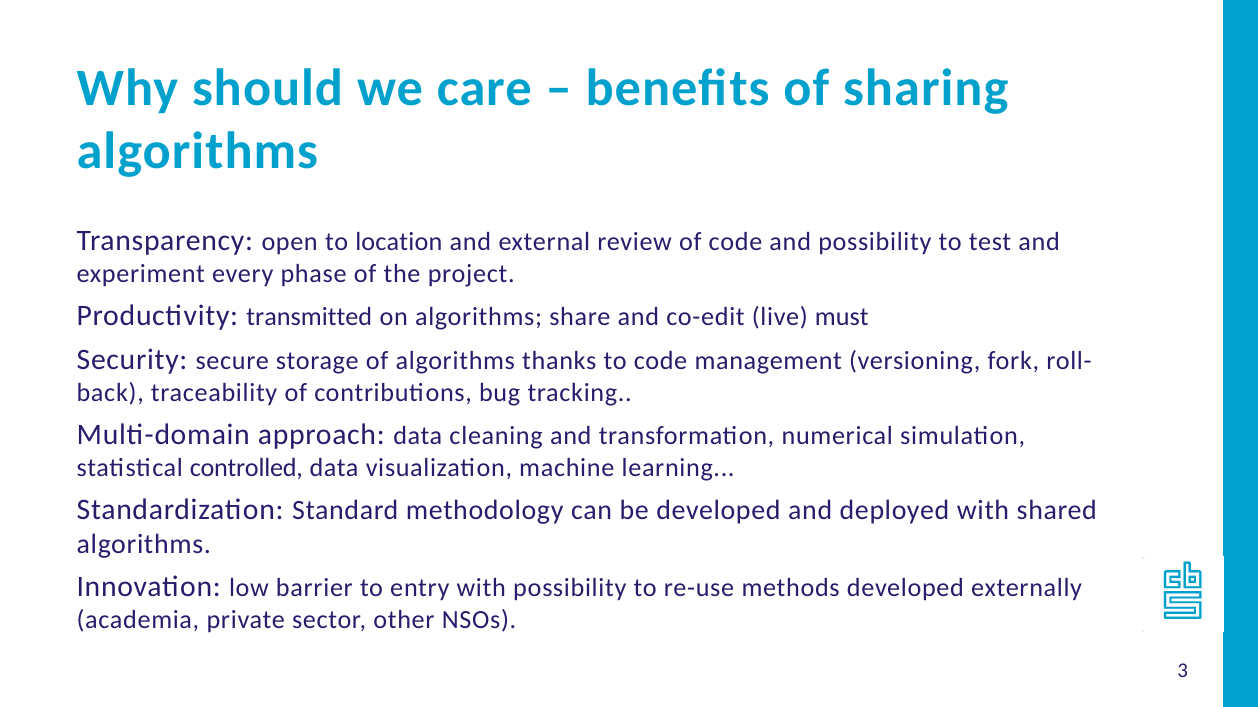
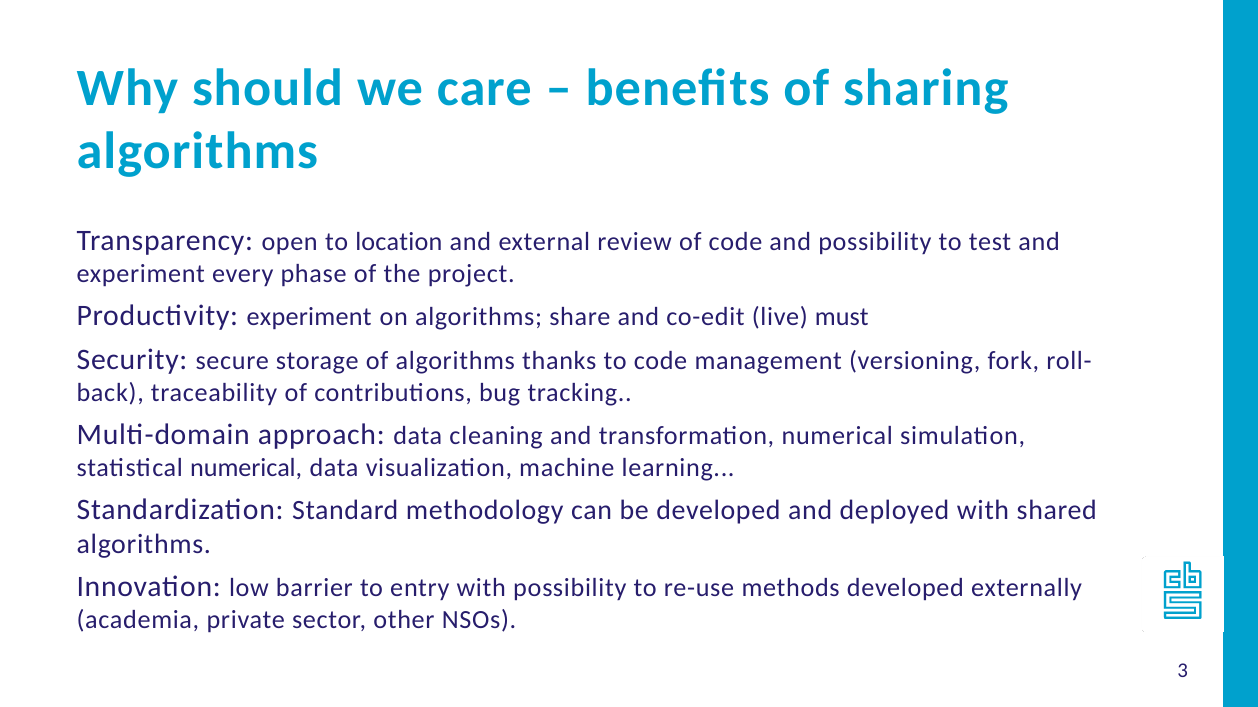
Productivity transmitted: transmitted -> experiment (309, 317)
statistical controlled: controlled -> numerical (246, 468)
